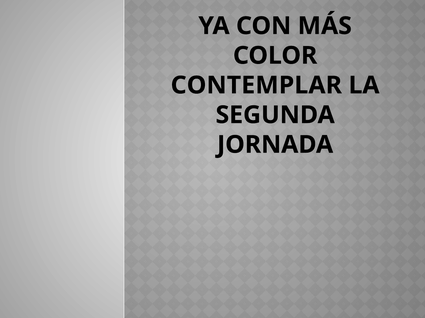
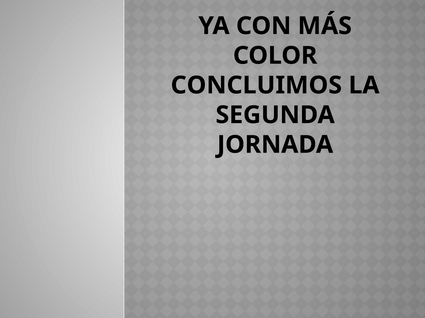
CONTEMPLAR: CONTEMPLAR -> CONCLUIMOS (256, 85)
